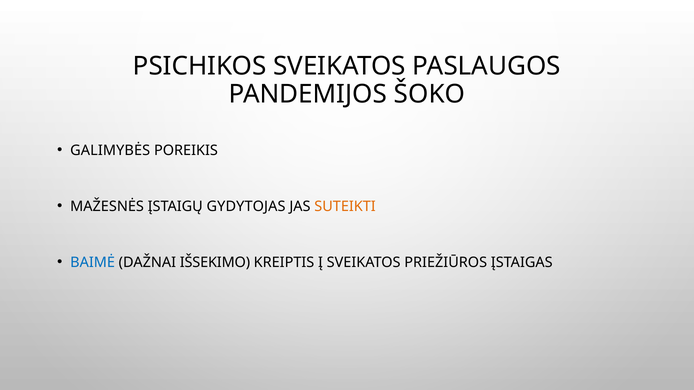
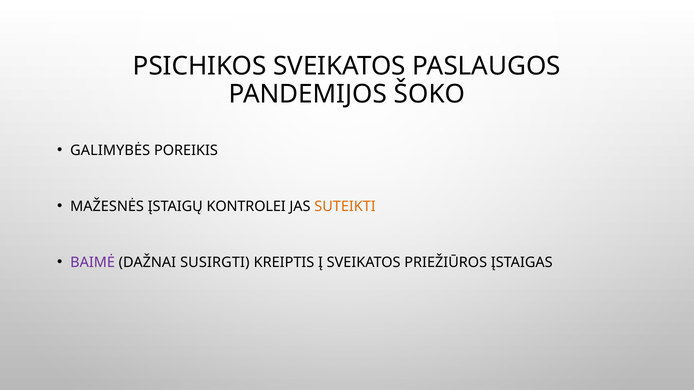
GYDYTOJAS: GYDYTOJAS -> KONTROLEI (246, 207)
BAIMĖ colour: blue -> purple (93, 263)
IŠSEKIMO: IŠSEKIMO -> SUSIRGTI (215, 263)
